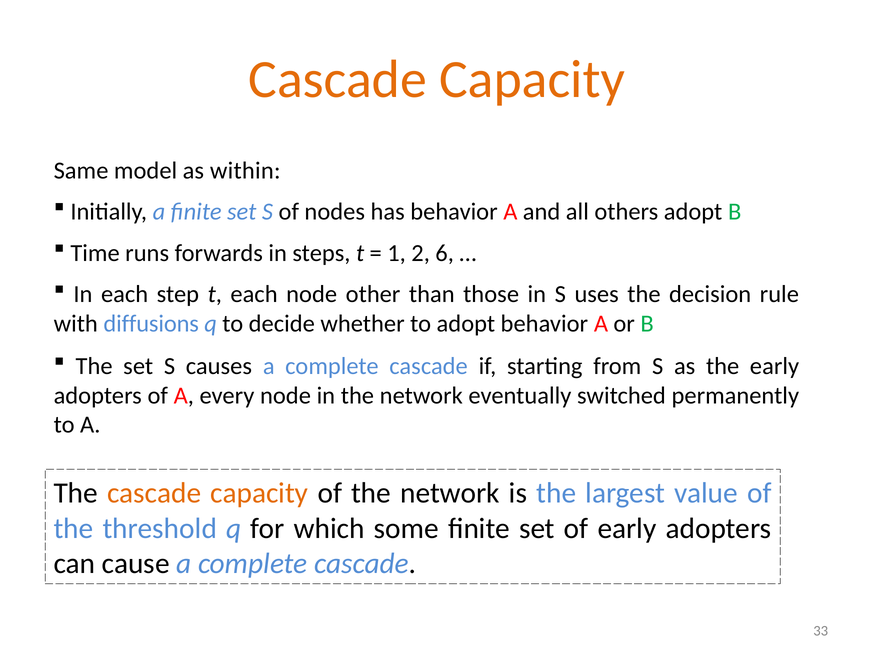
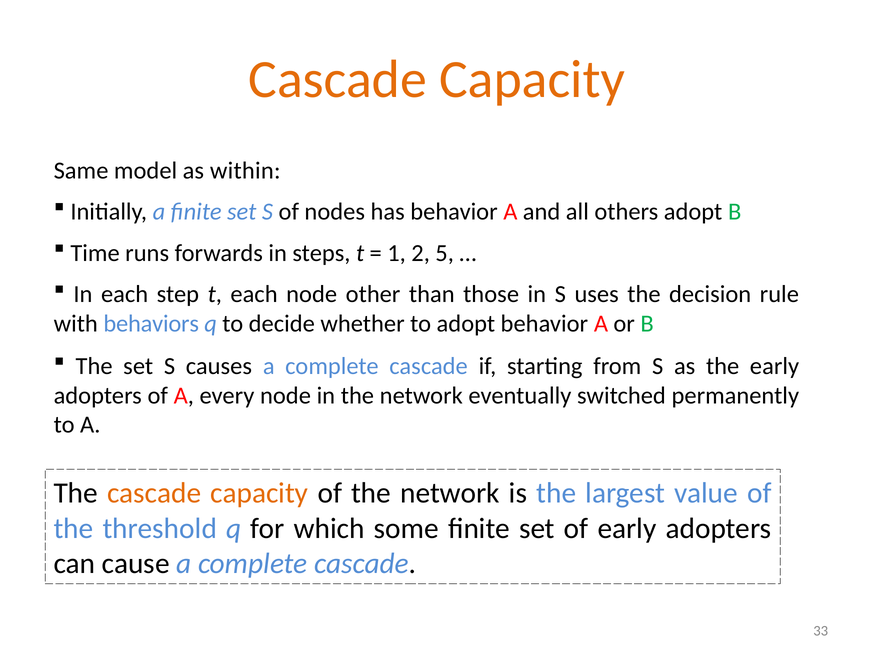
6: 6 -> 5 (445, 253)
diffusions: diffusions -> behaviors (151, 323)
